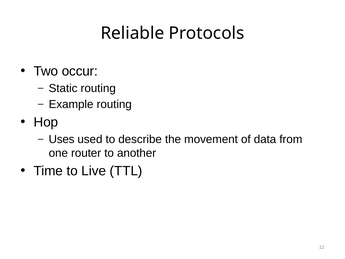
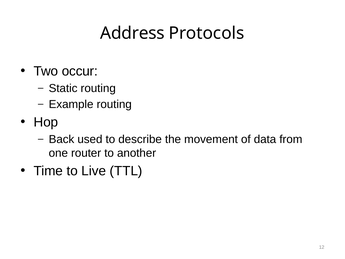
Reliable: Reliable -> Address (132, 33)
Uses: Uses -> Back (62, 139)
